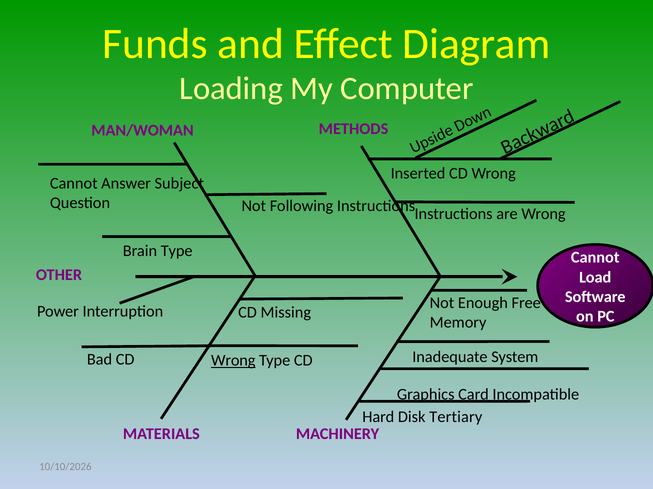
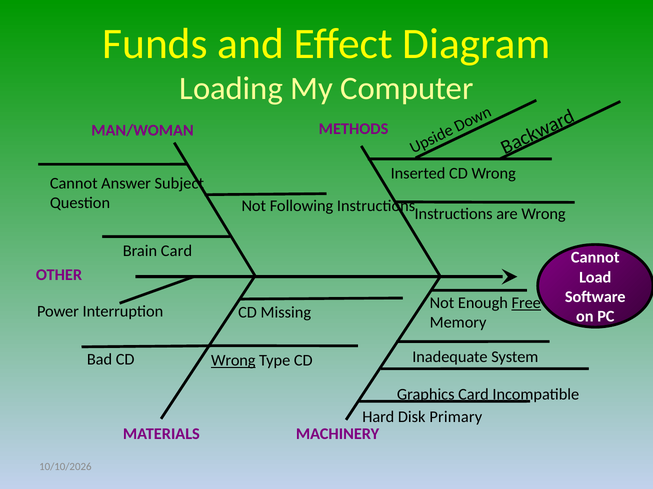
Brain Type: Type -> Card (176, 251)
Free underline: none -> present (526, 303)
Tertiary: Tertiary -> Primary (456, 417)
